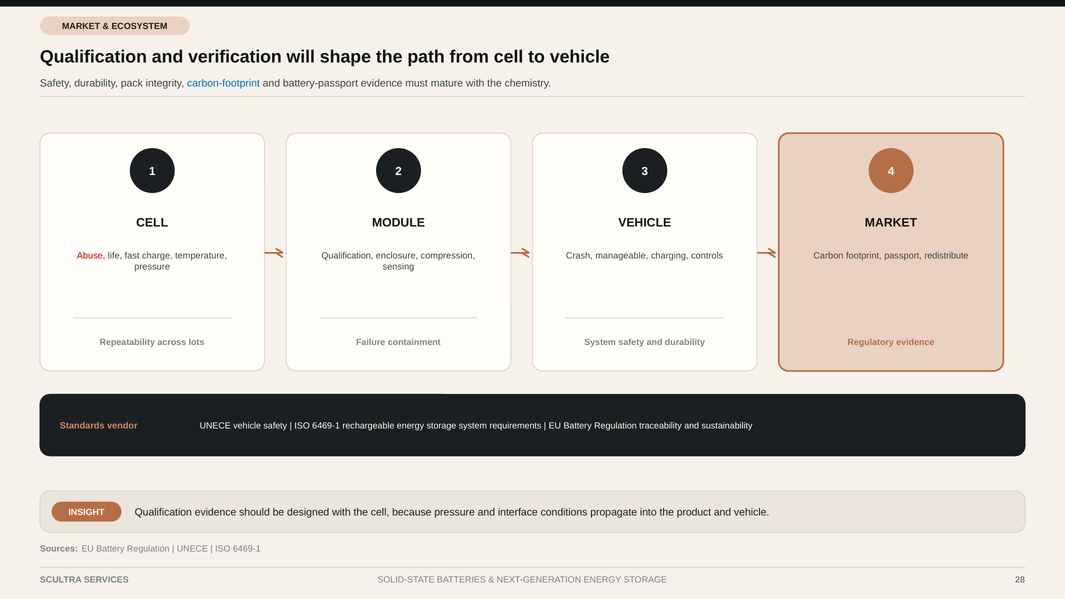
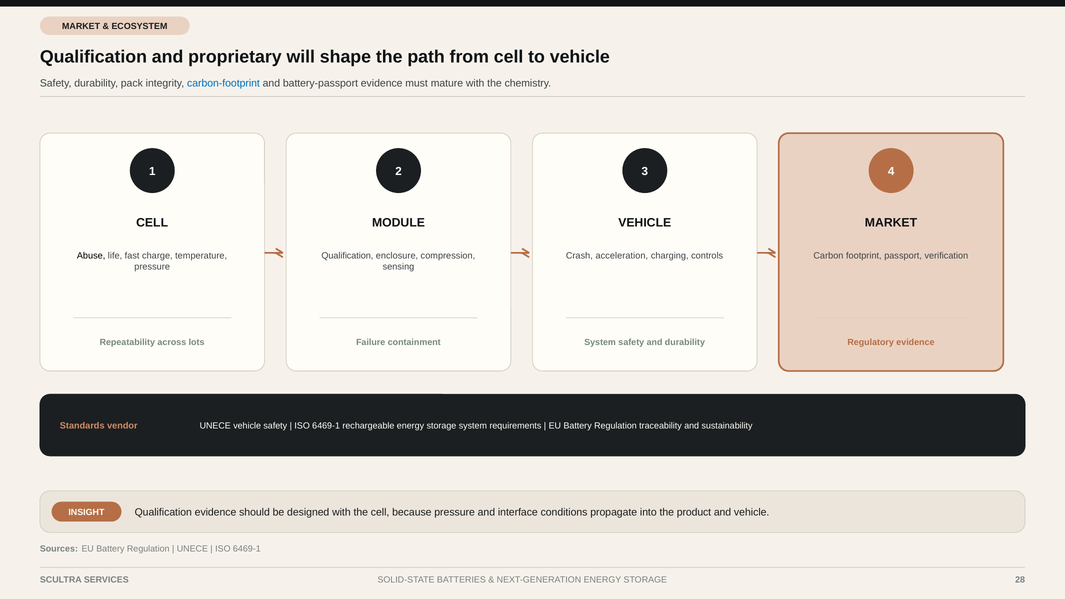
verification: verification -> proprietary (235, 57)
Abuse colour: red -> black (91, 256)
manageable: manageable -> acceleration (622, 256)
redistribute: redistribute -> verification (946, 256)
